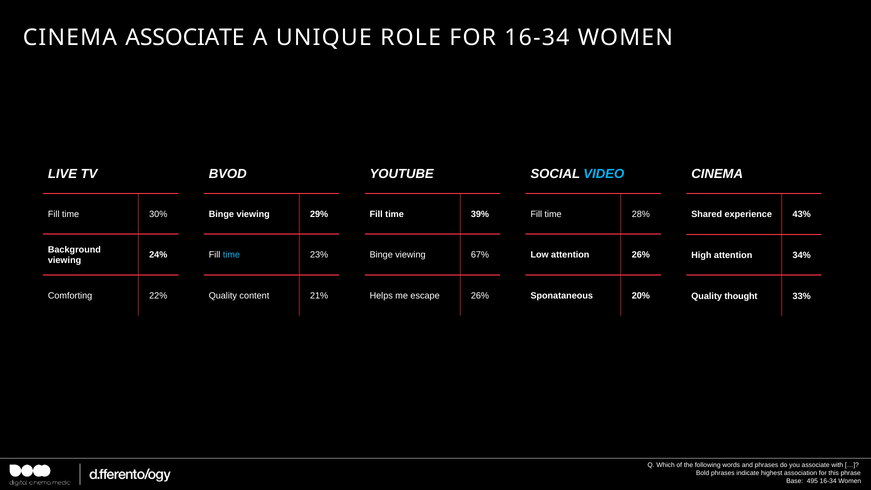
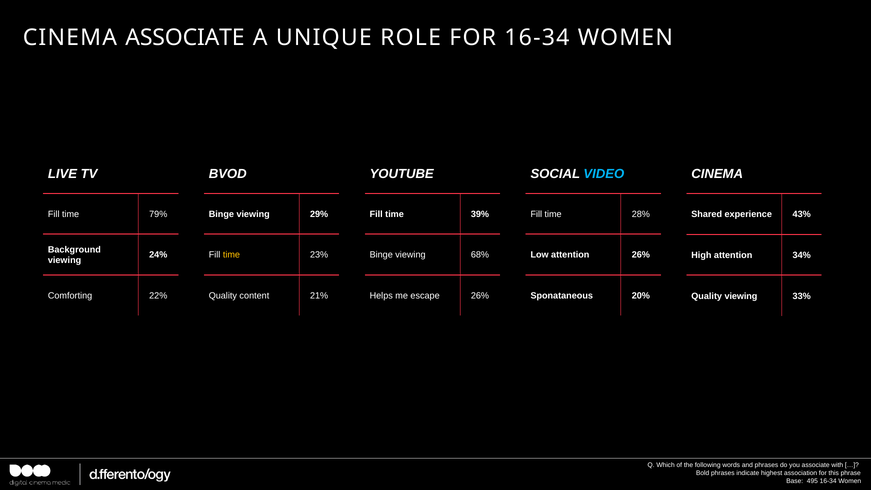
30%: 30% -> 79% (158, 214)
time colour: light blue -> yellow (231, 255)
67%: 67% -> 68% (480, 255)
Quality thought: thought -> viewing (741, 296)
